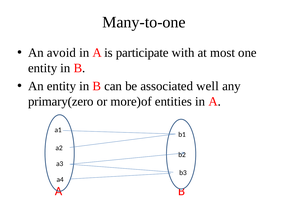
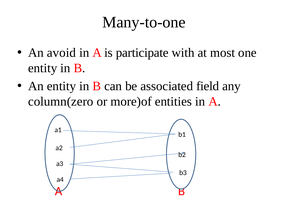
well: well -> field (208, 86)
primary(zero: primary(zero -> column(zero (61, 101)
